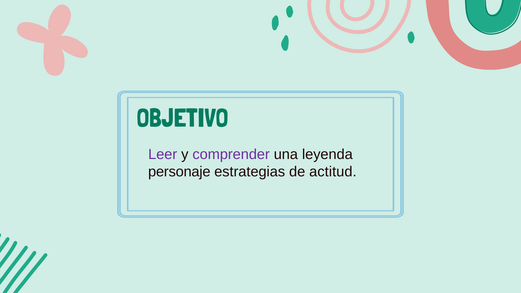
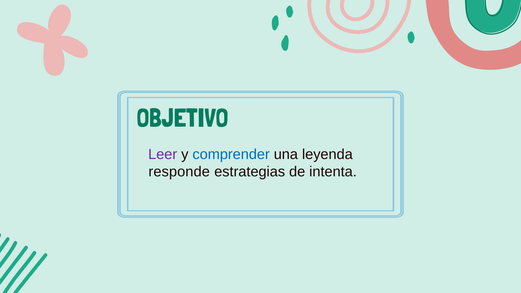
comprender colour: purple -> blue (231, 155)
personaje: personaje -> responde (179, 172)
actitud: actitud -> intenta (333, 172)
